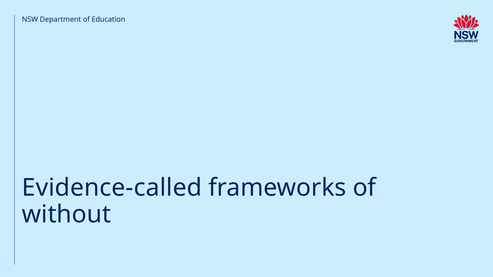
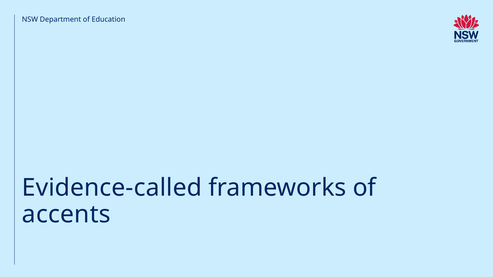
without: without -> accents (66, 214)
